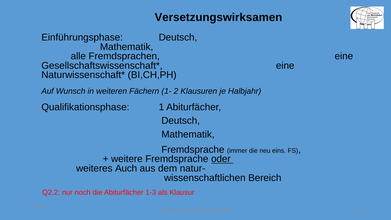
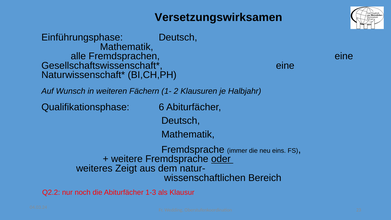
1: 1 -> 6 (161, 107)
Auch: Auch -> Zeigt (126, 168)
